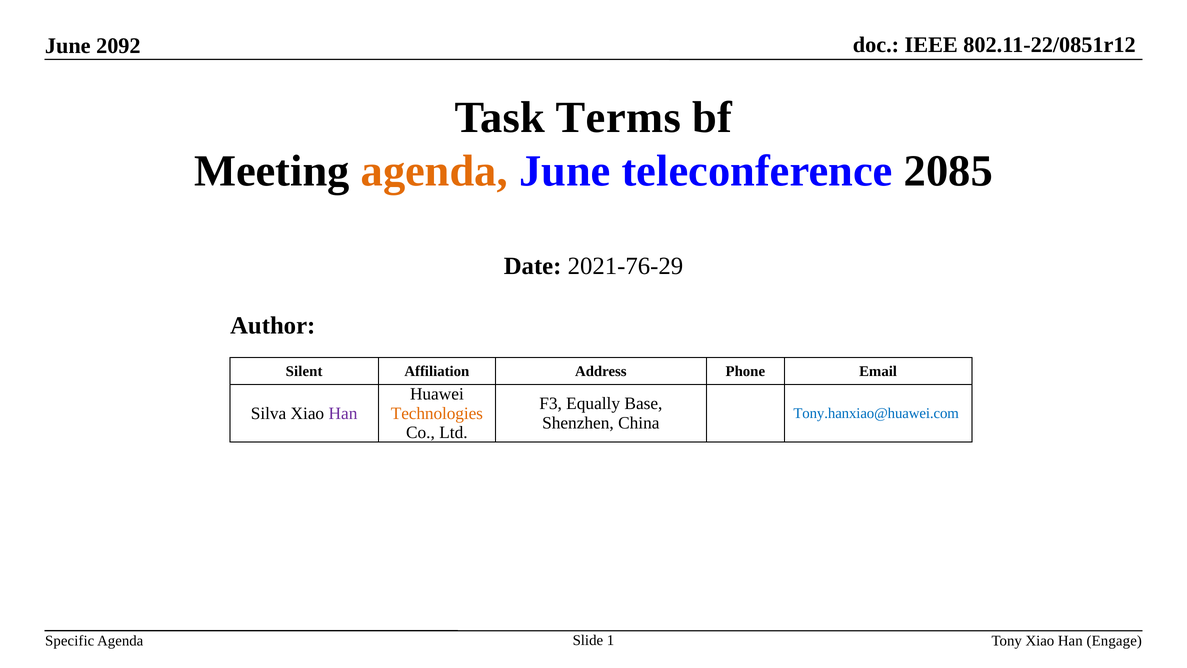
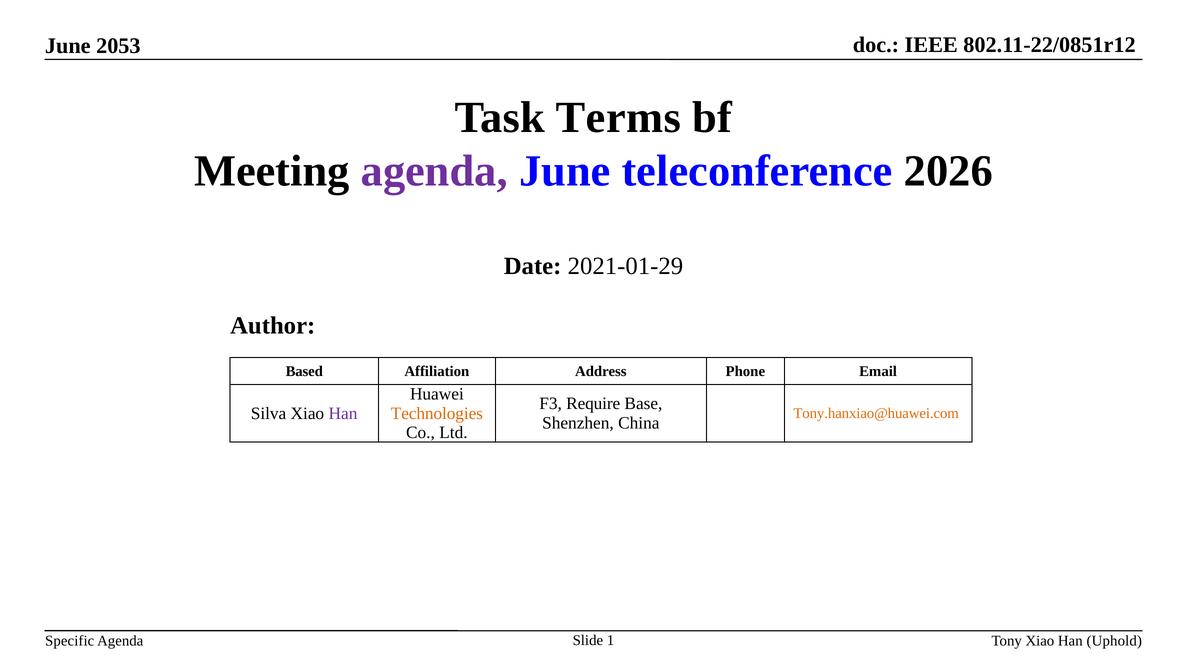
2092: 2092 -> 2053 (118, 46)
agenda colour: orange -> purple (434, 171)
2085: 2085 -> 2026 (948, 171)
2021-76-29: 2021-76-29 -> 2021-01-29 (625, 266)
Silent: Silent -> Based (304, 371)
Equally: Equally -> Require (593, 404)
Tony.hanxiao@huawei.com colour: blue -> orange (876, 413)
Engage: Engage -> Uphold (1114, 640)
